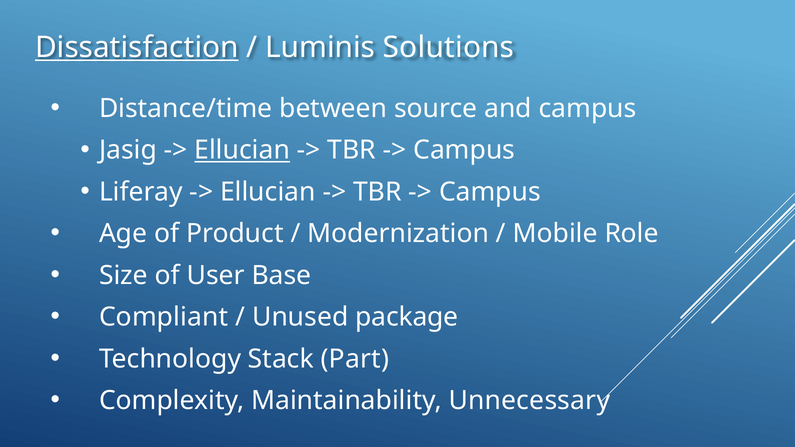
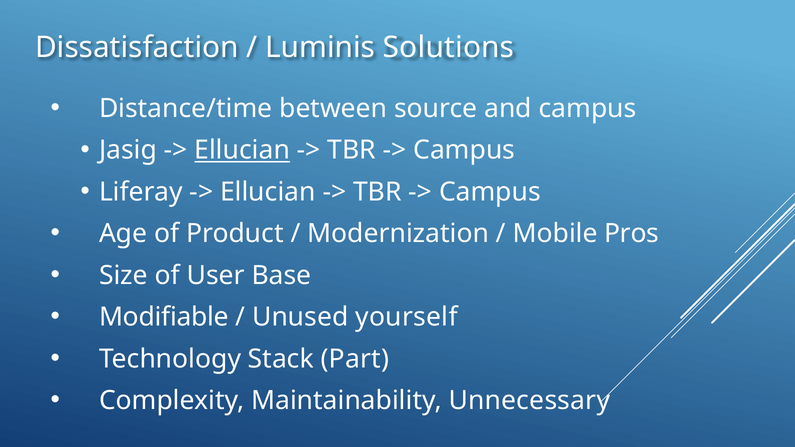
Dissatisfaction underline: present -> none (137, 47)
Role: Role -> Pros (632, 234)
Compliant: Compliant -> Modifiable (164, 317)
package: package -> yourself (407, 317)
